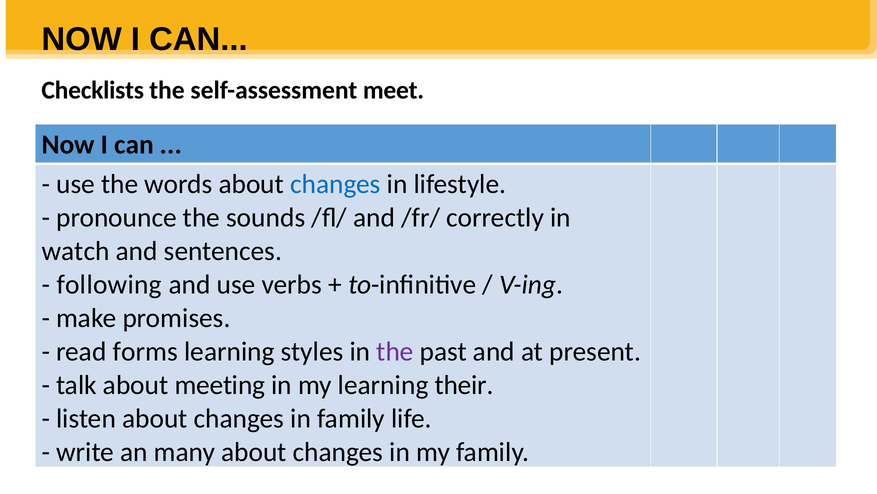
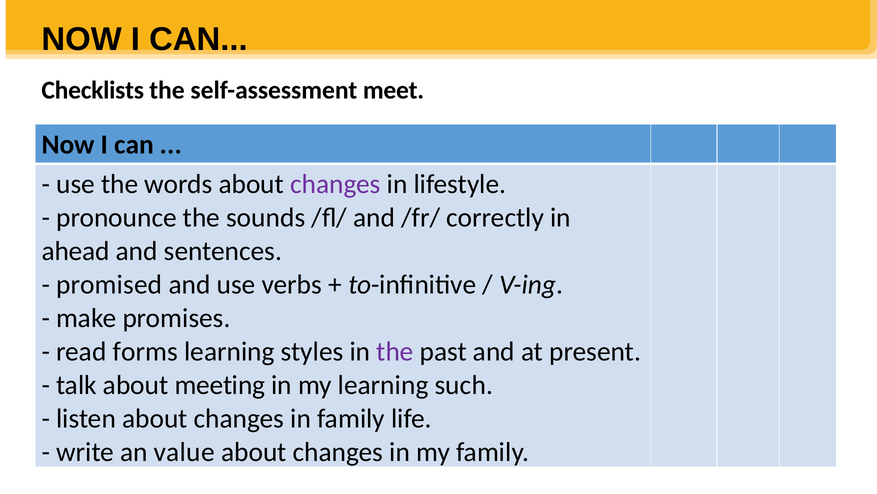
changes colour: blue -> purple (335, 184)
watch: watch -> ahead (76, 251)
following: following -> promised (109, 284)
their: their -> such (464, 384)
many: many -> value (184, 451)
